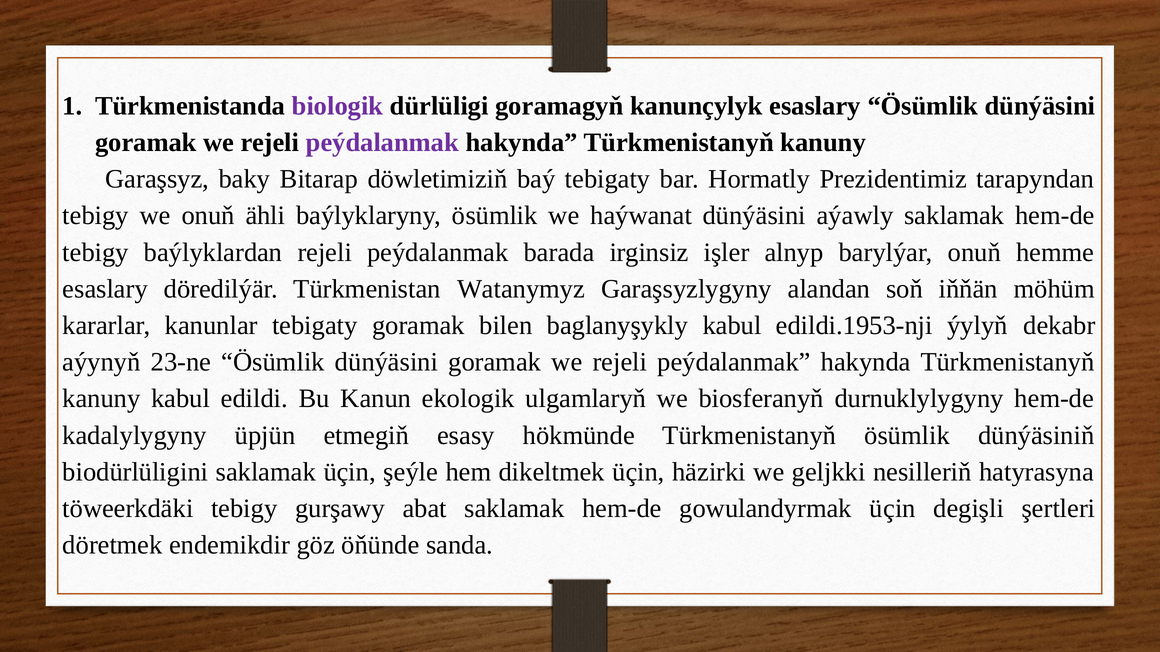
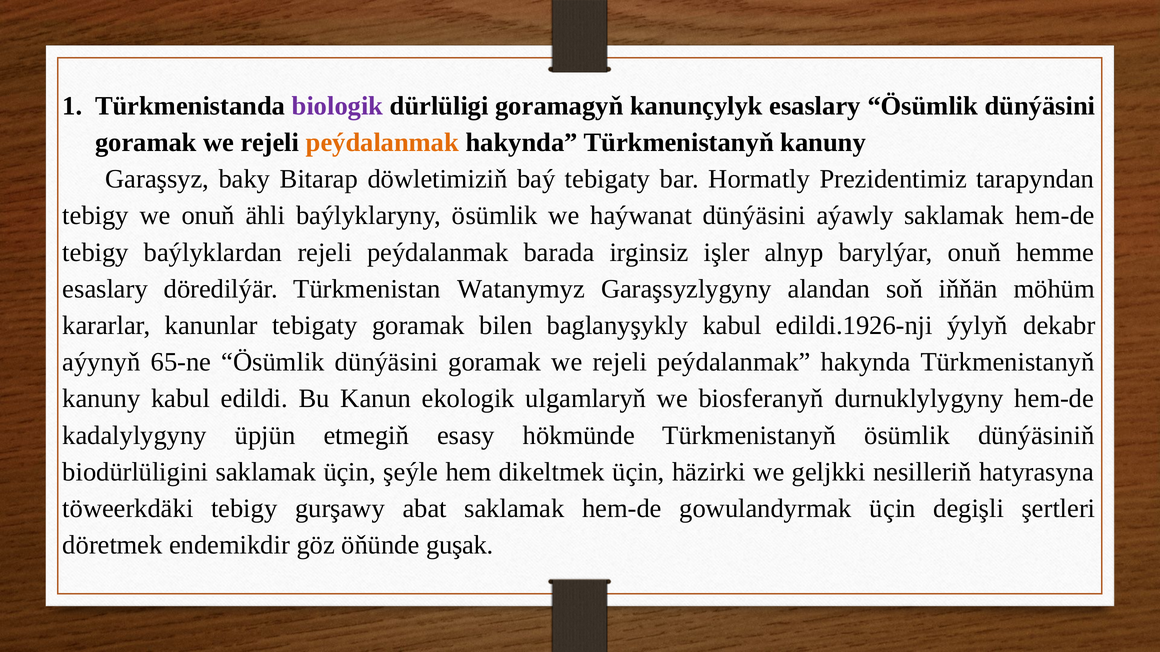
peýdalanmak colour: purple -> orange (382, 142)
edildi.1953-nji: edildi.1953-nji -> edildi.1926-nji (854, 326)
23-ne: 23-ne -> 65-ne (181, 362)
sanda: sanda -> guşak (460, 546)
